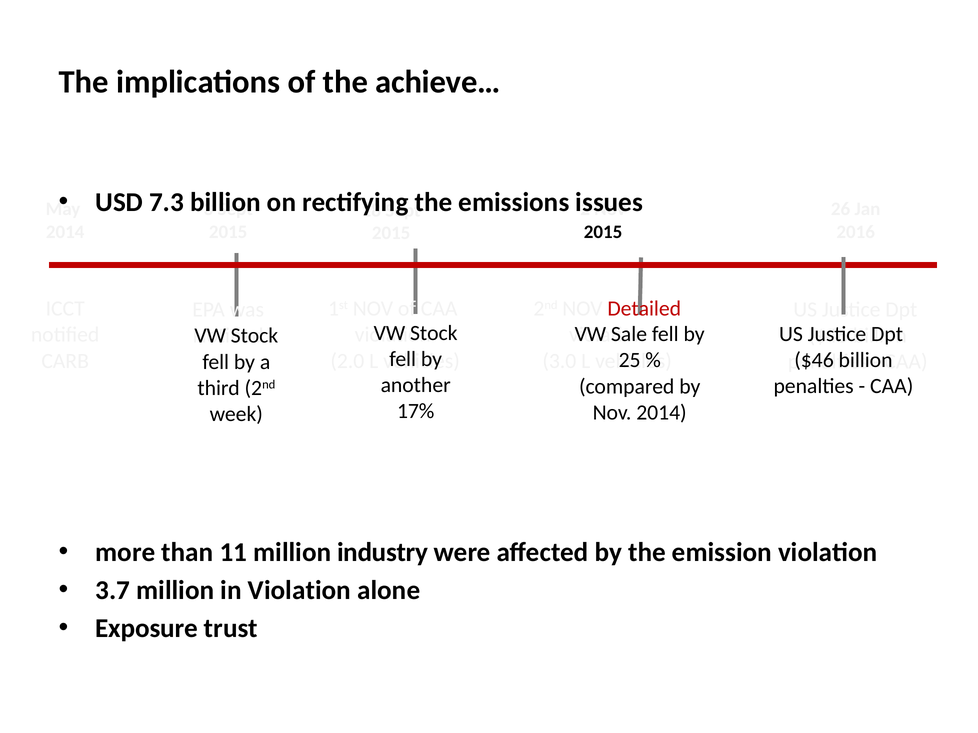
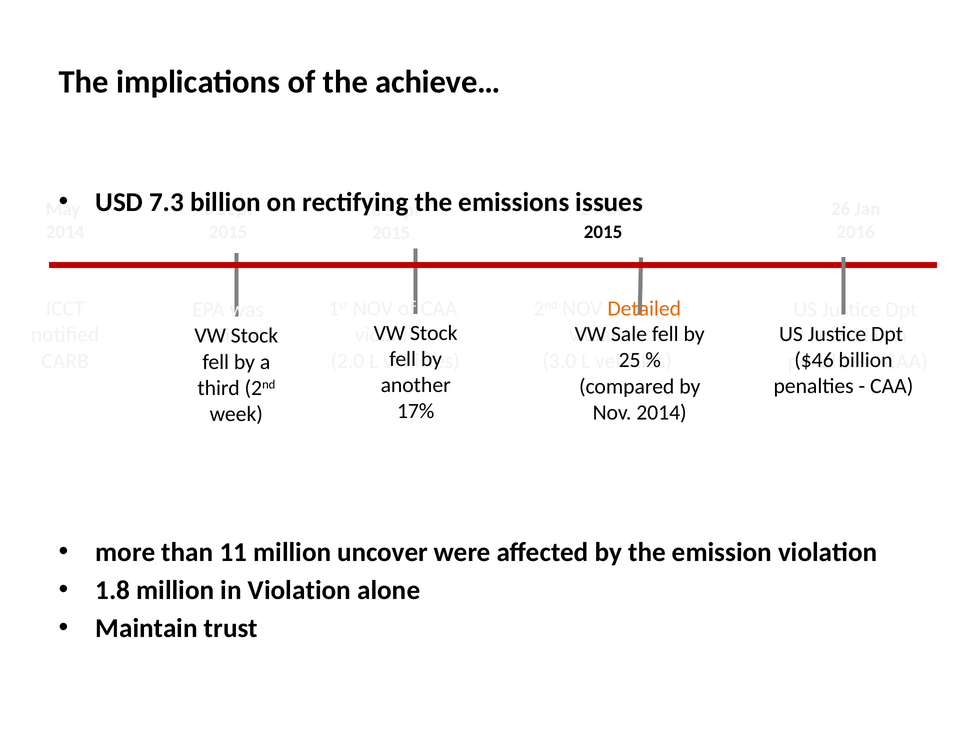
Detailed colour: red -> orange (644, 309)
industry: industry -> uncover (383, 553)
3.7: 3.7 -> 1.8 (113, 591)
Exposure: Exposure -> Maintain (147, 629)
